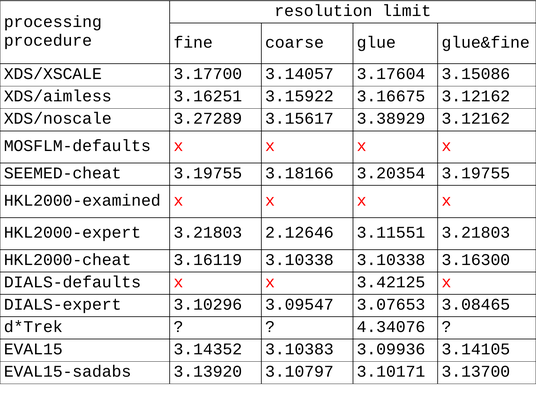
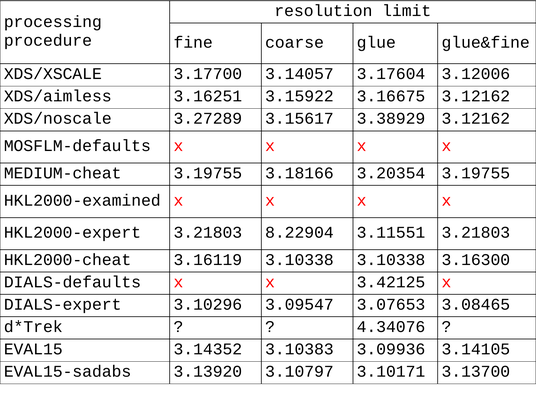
3.15086: 3.15086 -> 3.12006 (476, 74)
SEEMED-cheat: SEEMED-cheat -> MEDIUM-cheat (63, 173)
2.12646: 2.12646 -> 8.22904 (299, 233)
